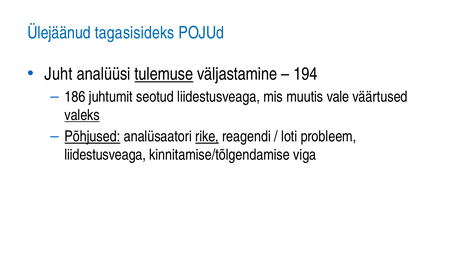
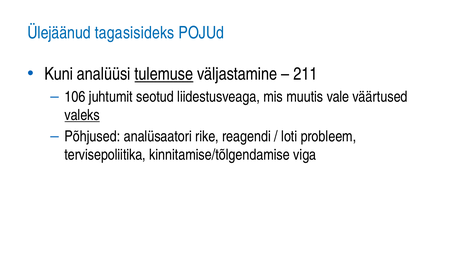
Juht: Juht -> Kuni (59, 74)
194: 194 -> 211 (305, 74)
186: 186 -> 106 (75, 97)
Põhjused underline: present -> none (92, 136)
rike underline: present -> none (207, 136)
liidestusveaga: liidestusveaga -> tervisepoliitika (105, 155)
